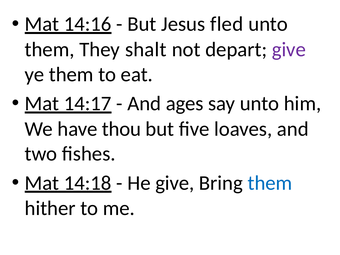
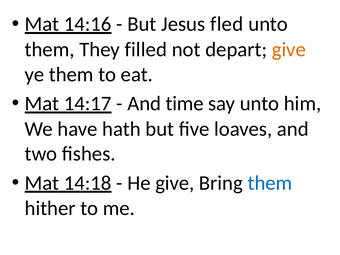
shalt: shalt -> filled (146, 50)
give colour: purple -> orange (289, 50)
ages: ages -> time (185, 104)
thou: thou -> hath (121, 129)
